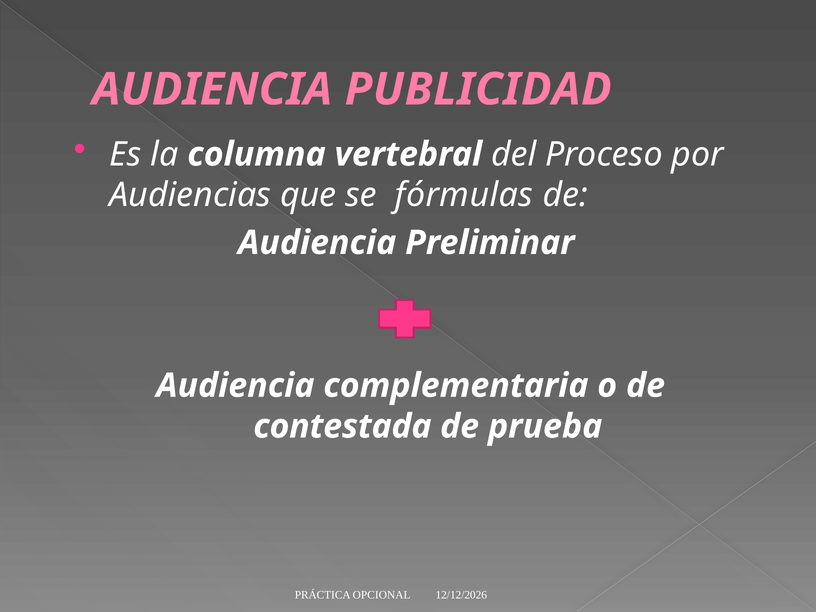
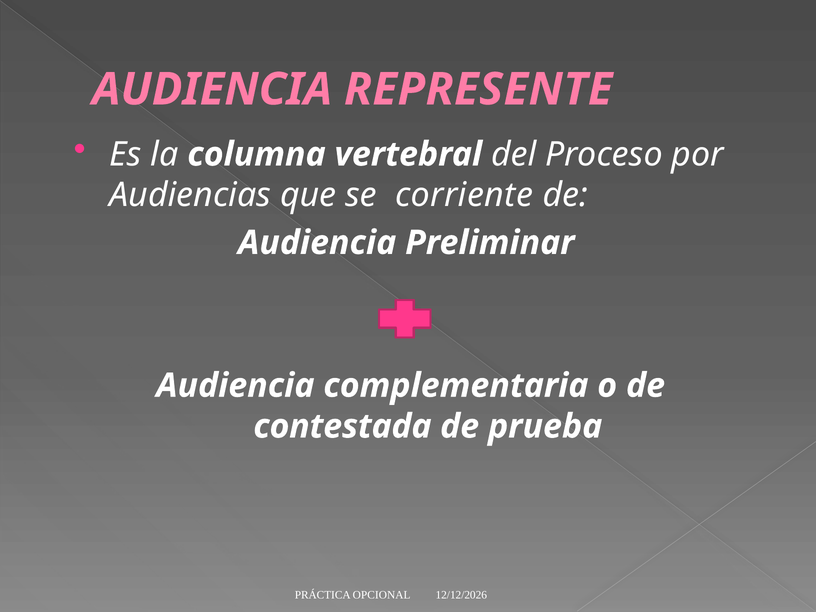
PUBLICIDAD: PUBLICIDAD -> REPRESENTE (478, 89)
fórmulas: fórmulas -> corriente (464, 195)
